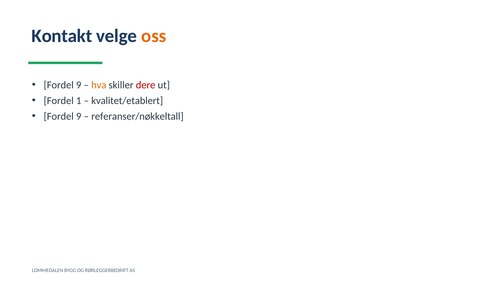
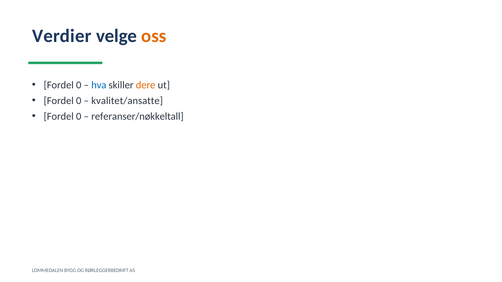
Kontakt: Kontakt -> Verdier (62, 36)
9: 9 -> 0 (79, 85)
hva colour: orange -> blue (99, 85)
dere colour: red -> orange (146, 85)
1: 1 -> 0 (79, 101)
kvalitet/etablert: kvalitet/etablert -> kvalitet/ansatte (127, 101)
9: 9 -> 0 (79, 116)
